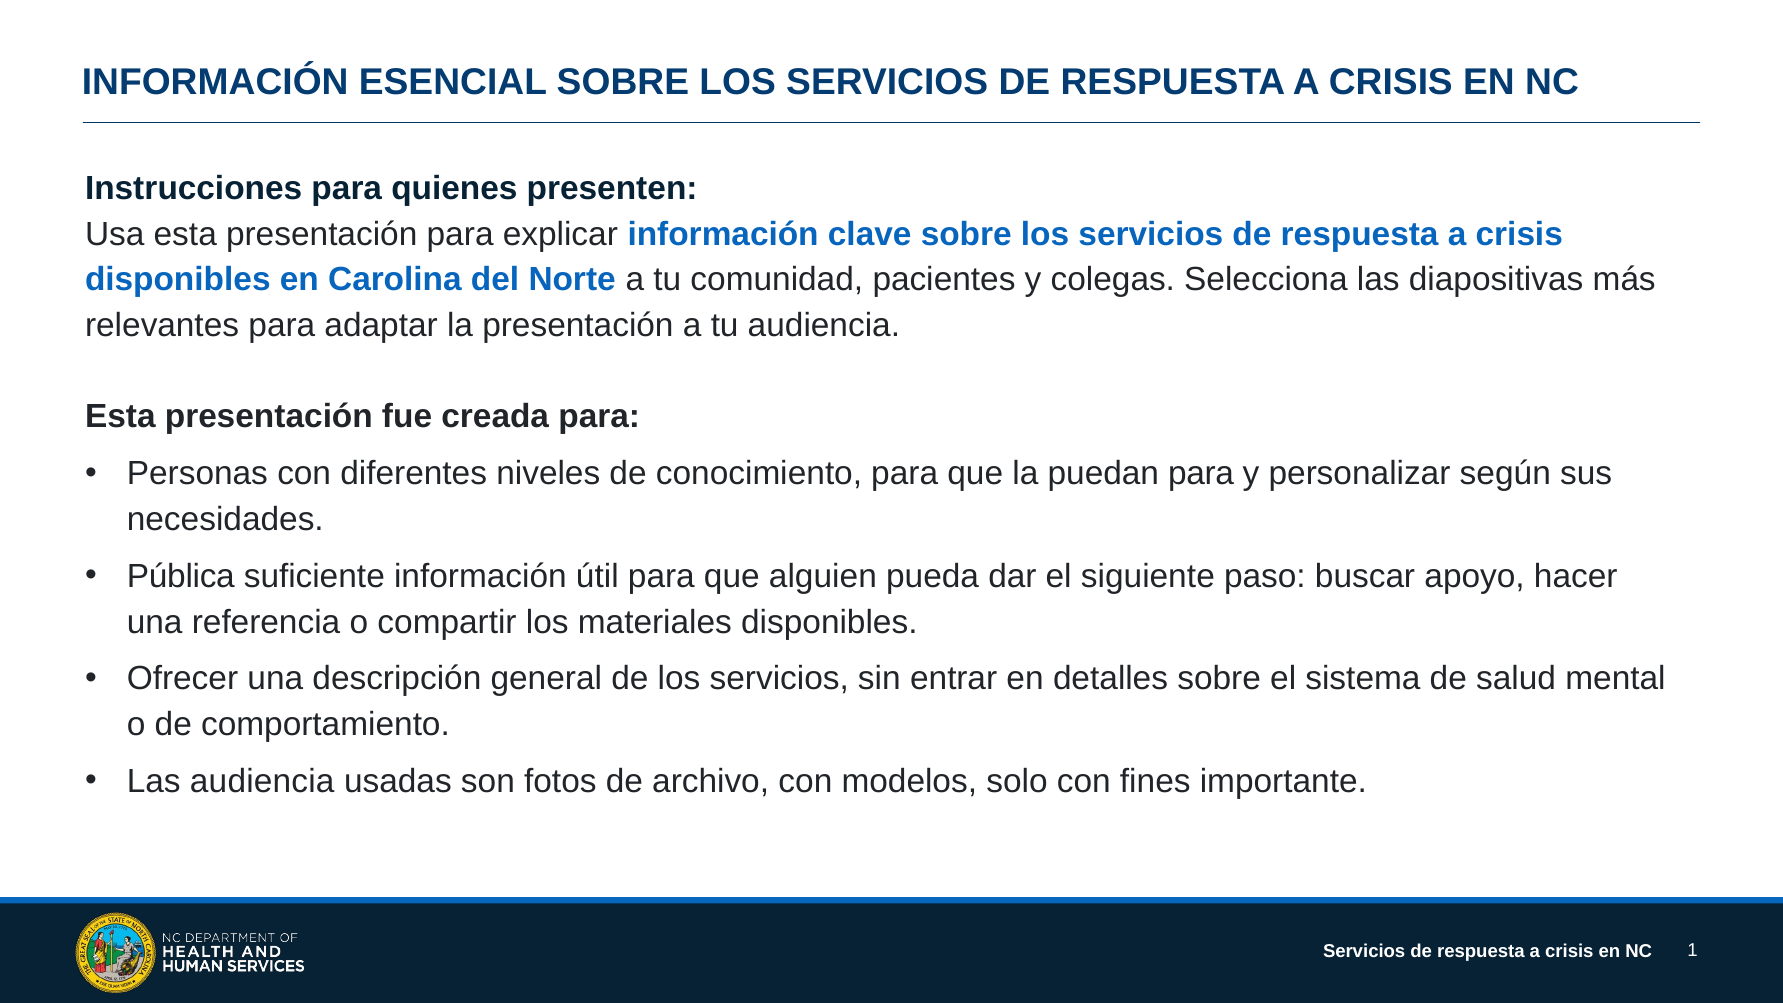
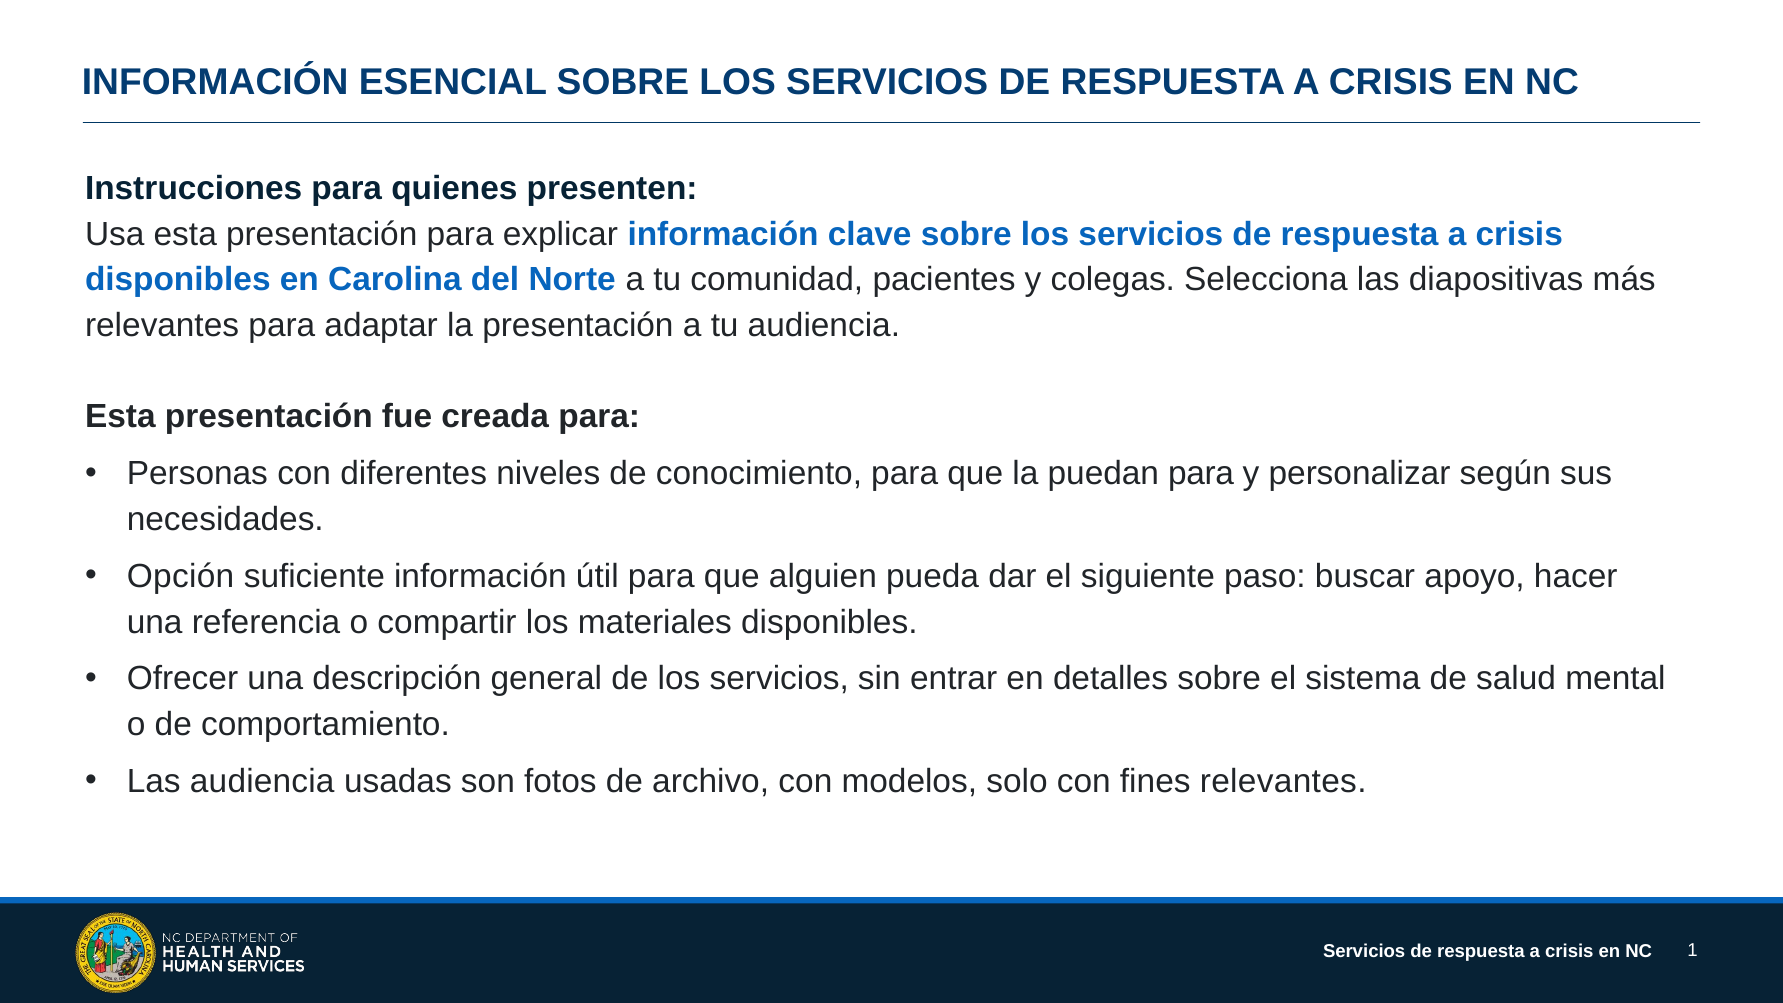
Pública: Pública -> Opción (181, 576)
fines importante: importante -> relevantes (1283, 781)
